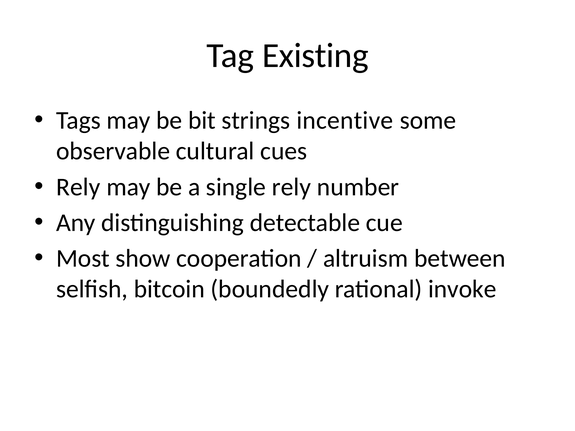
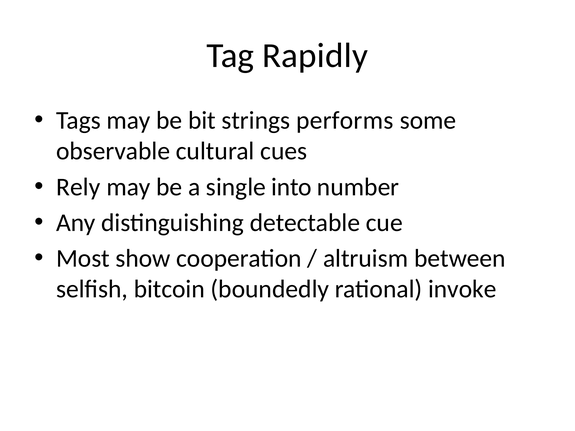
Existing: Existing -> Rapidly (315, 56)
incentive: incentive -> performs (345, 121)
single rely: rely -> into (292, 187)
